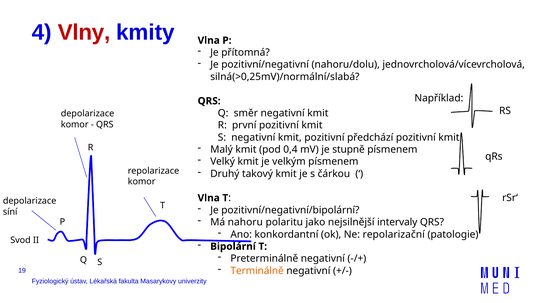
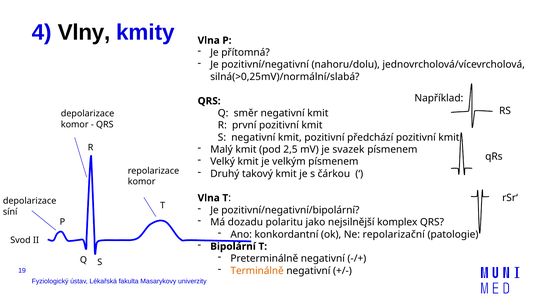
Vlny colour: red -> black (84, 32)
0,4: 0,4 -> 2,5 (290, 150)
stupně: stupně -> svazek (348, 150)
nahoru: nahoru -> dozadu (245, 222)
intervaly: intervaly -> komplex (397, 222)
